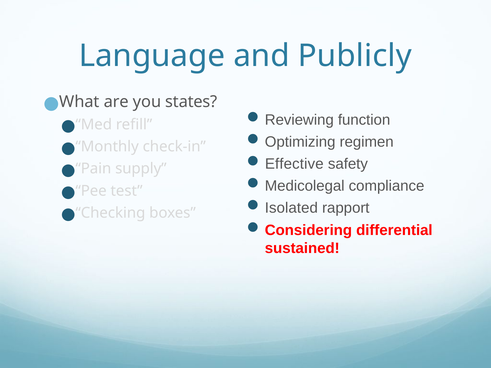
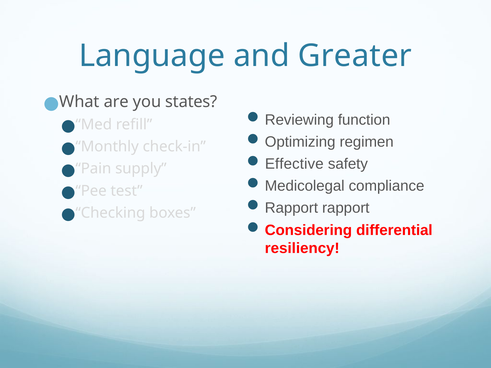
Publicly: Publicly -> Greater (355, 56)
Isolated: Isolated -> Rapport (291, 208)
sustained: sustained -> resiliency (302, 248)
